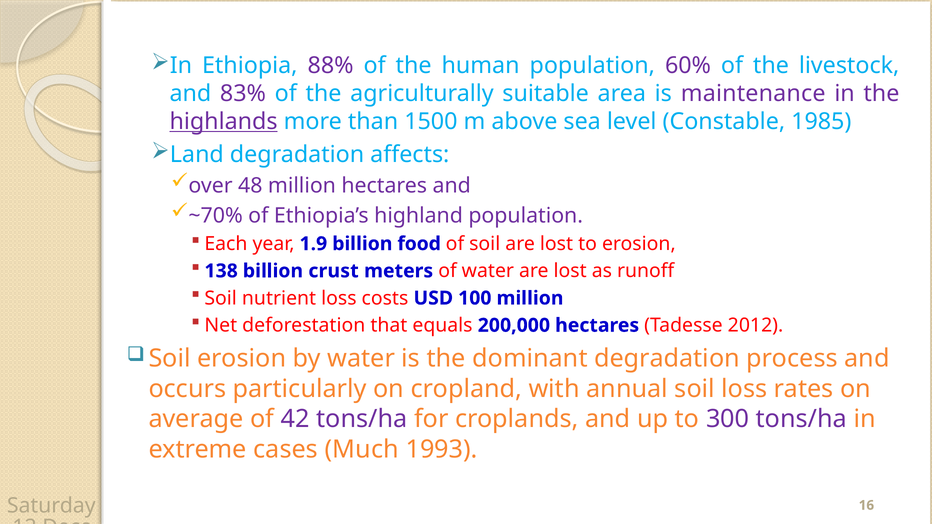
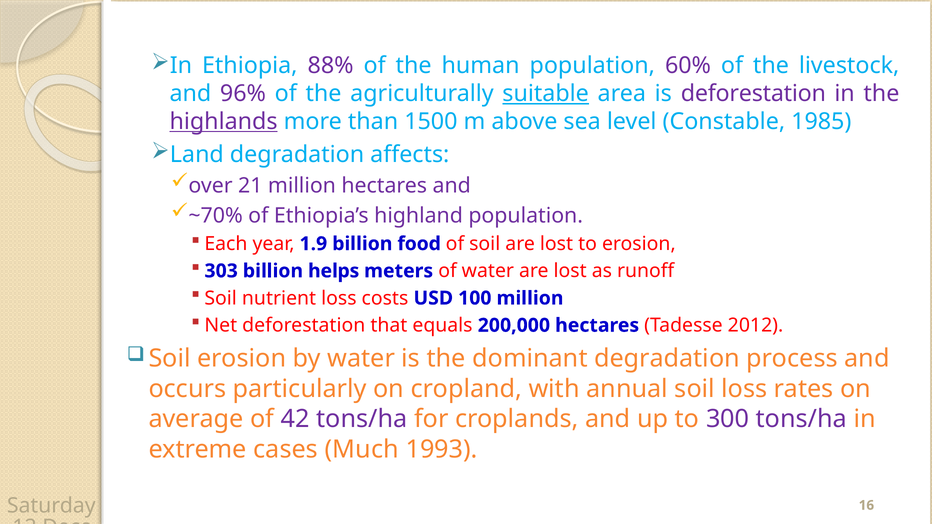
83%: 83% -> 96% (243, 94)
suitable underline: none -> present (546, 94)
is maintenance: maintenance -> deforestation (753, 94)
48: 48 -> 21 (250, 186)
138: 138 -> 303 (221, 271)
crust: crust -> helps (334, 271)
